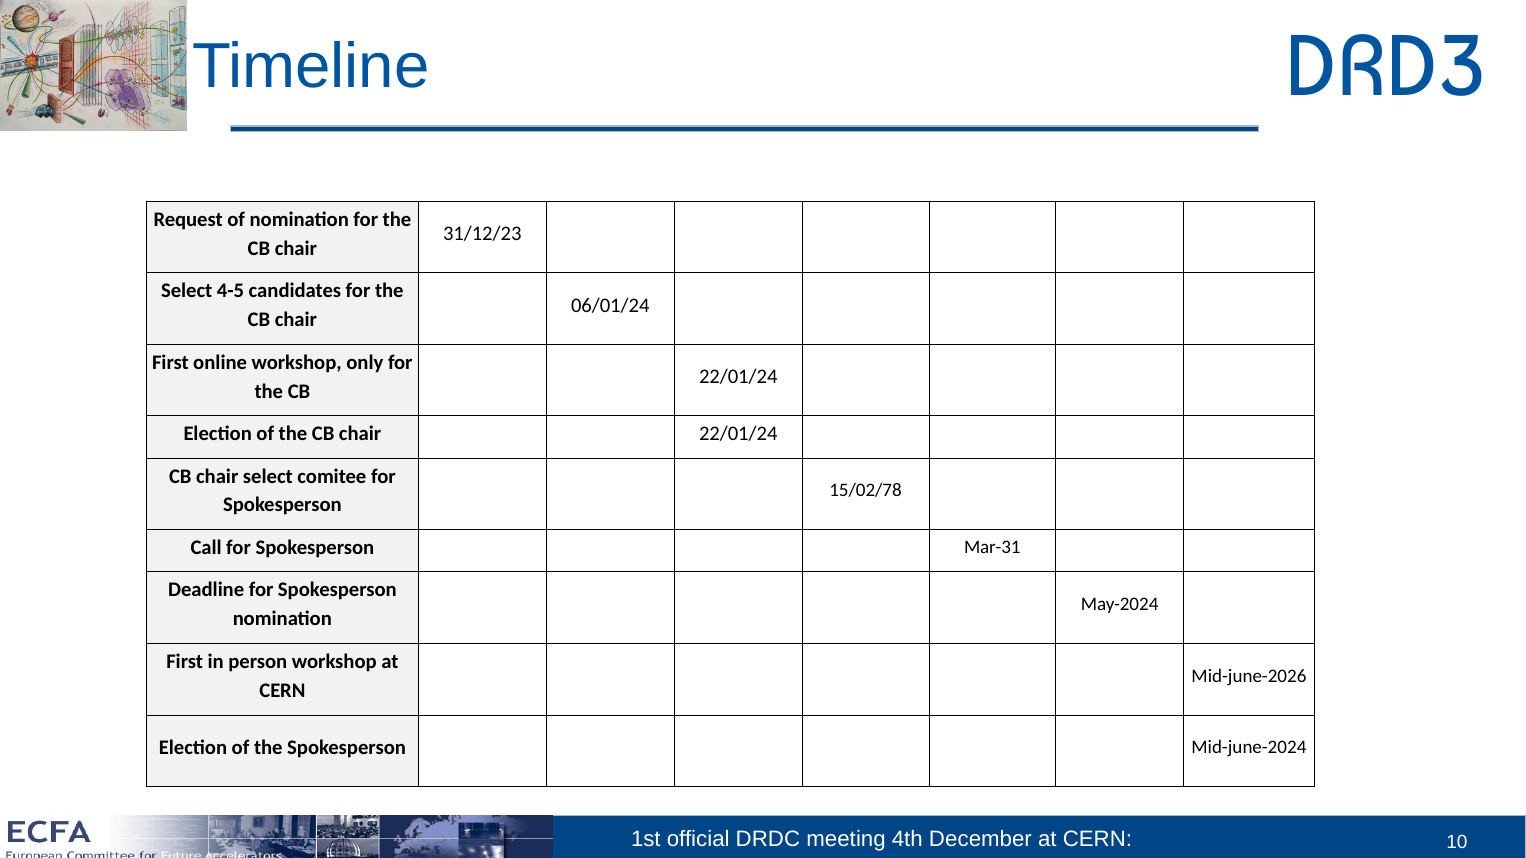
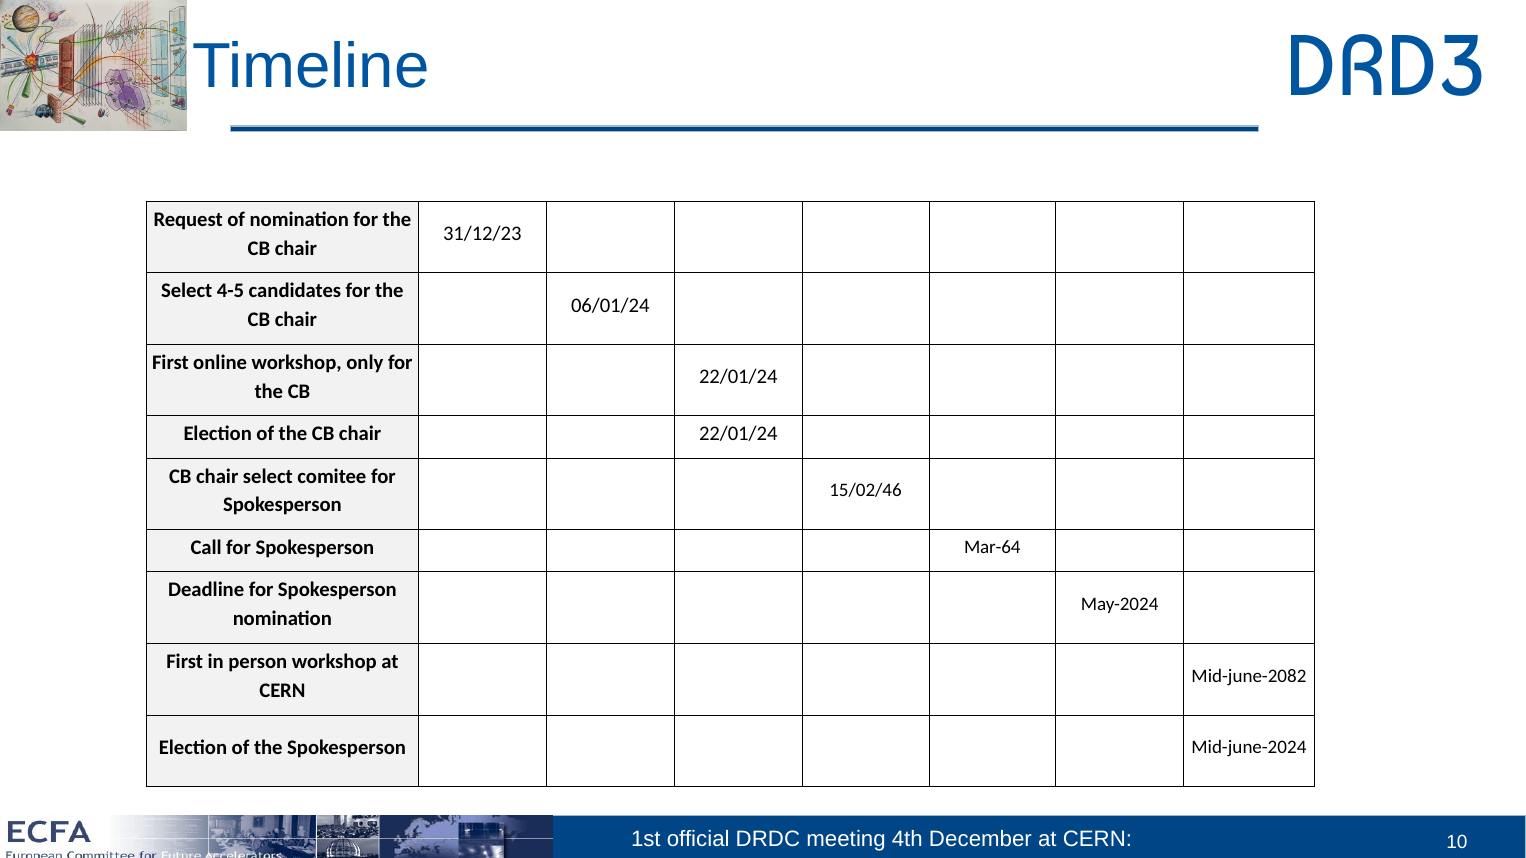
15/02/78: 15/02/78 -> 15/02/46 (866, 491)
Mar-31: Mar-31 -> Mar-64 (992, 548)
Mid-june-2026: Mid-june-2026 -> Mid-june-2082 (1249, 676)
